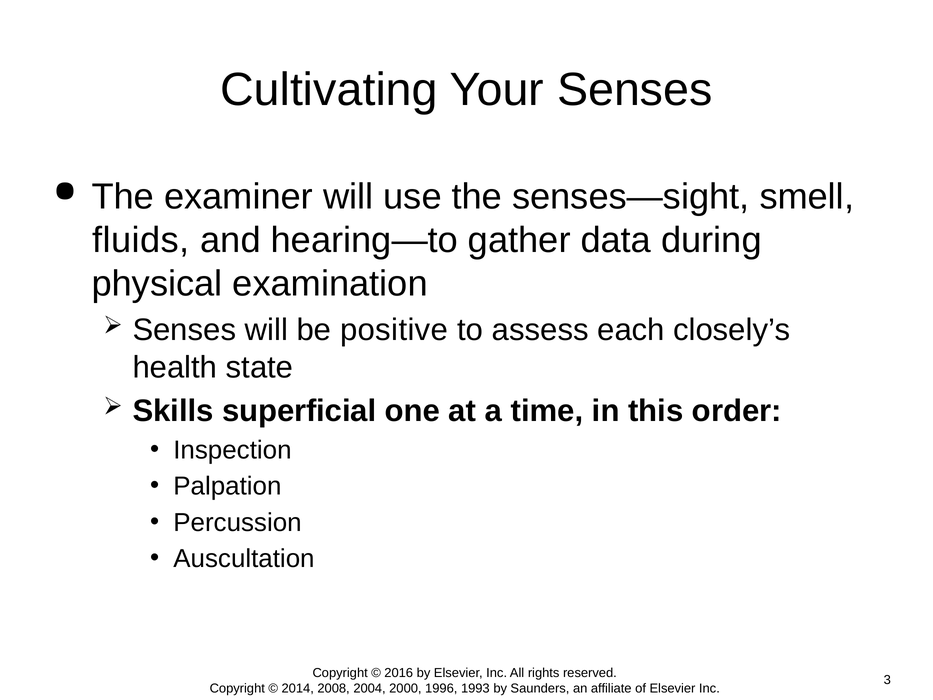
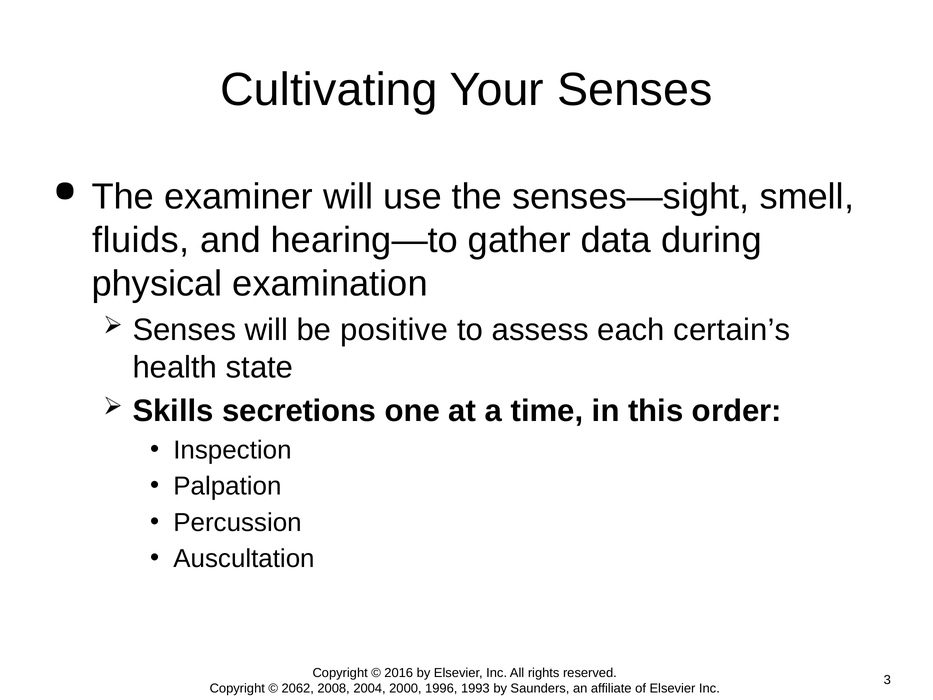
closely’s: closely’s -> certain’s (732, 330)
superficial: superficial -> secretions (299, 411)
2014: 2014 -> 2062 (298, 688)
